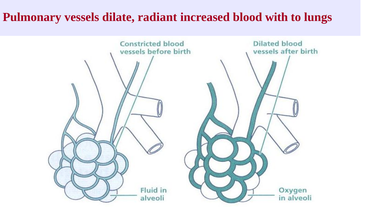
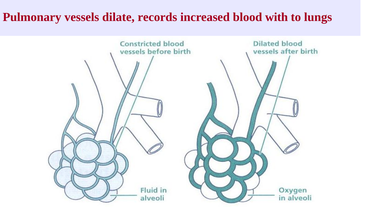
radiant: radiant -> records (157, 17)
